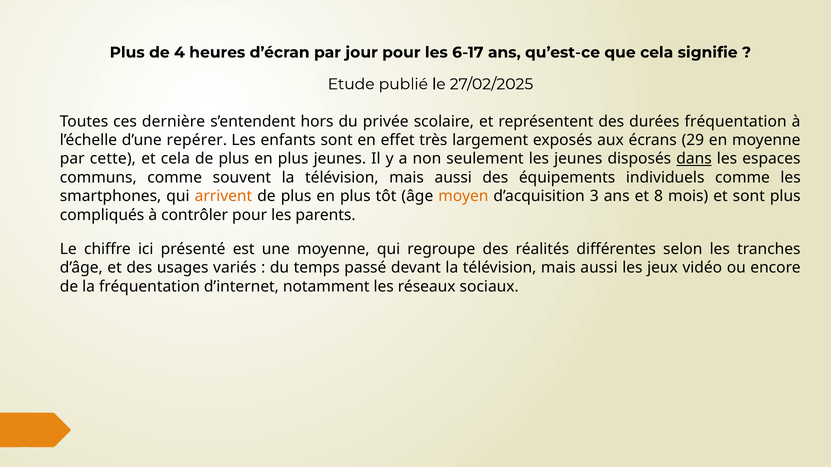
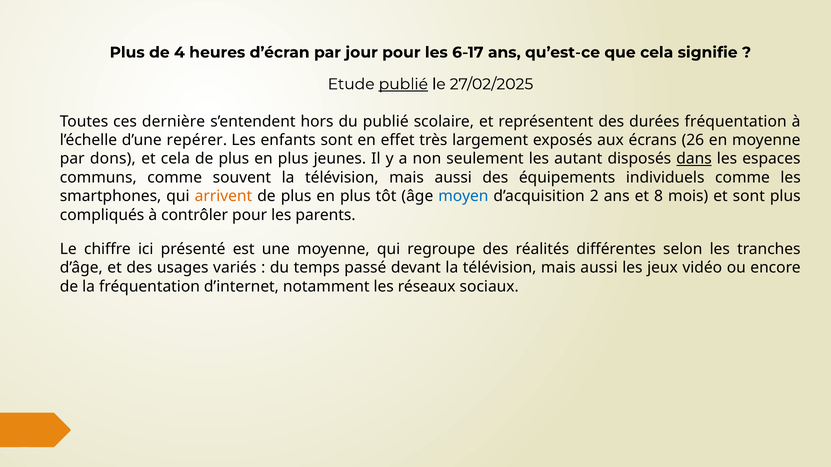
publié underline: none -> present (403, 84)
du privée: privée -> publié (386, 122)
29: 29 -> 26 (693, 140)
cette: cette -> dons (113, 159)
les jeunes: jeunes -> autant (578, 159)
moyen colour: orange -> blue (463, 196)
3: 3 -> 2 (594, 196)
